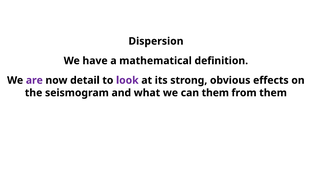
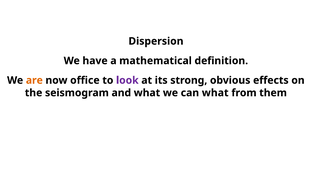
are colour: purple -> orange (34, 80)
detail: detail -> office (85, 80)
can them: them -> what (215, 93)
